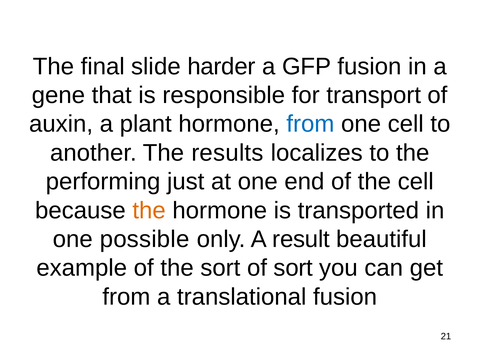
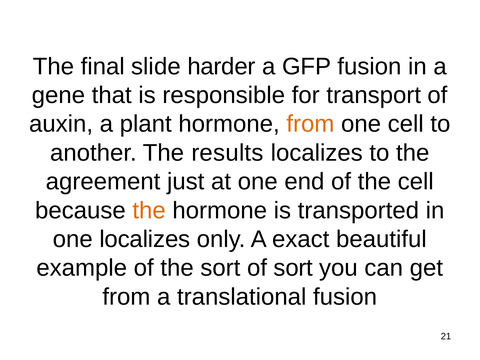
from colour: blue -> orange (310, 124)
performing: performing -> agreement (103, 182)
one possible: possible -> localizes (145, 239)
result: result -> exact (301, 239)
